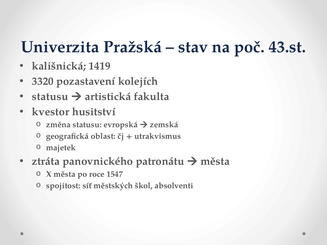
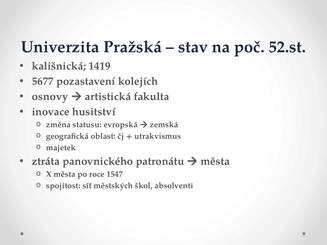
43.st: 43.st -> 52.st (287, 47)
3320: 3320 -> 5677 (43, 81)
statusu: statusu -> osnovy (50, 97)
kvestor: kvestor -> inovace (51, 112)
